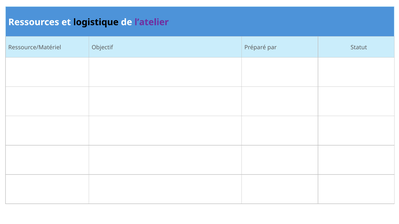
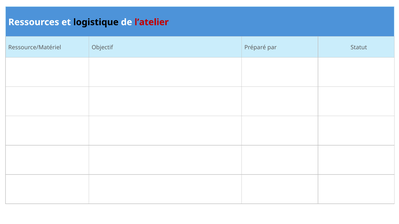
l’atelier colour: purple -> red (152, 22)
